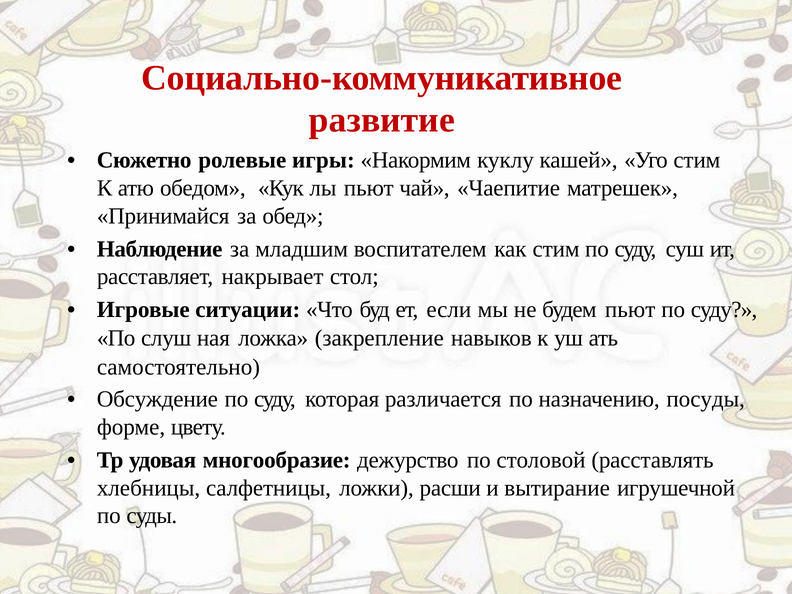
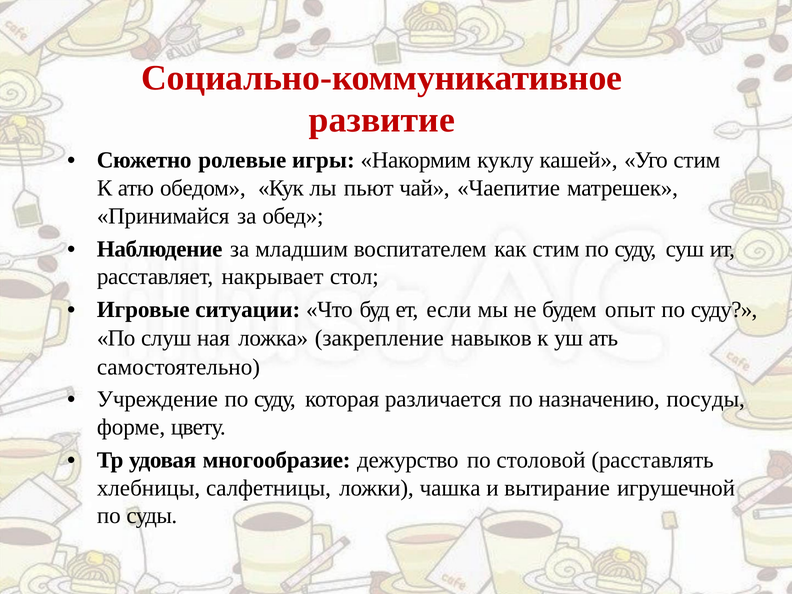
будем пьют: пьют -> опыт (630, 310)
Обсуждение: Обсуждение -> Учреждение (157, 399)
расши: расши -> чашка (450, 488)
